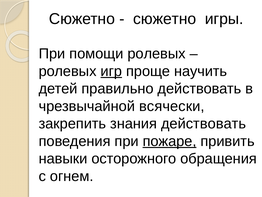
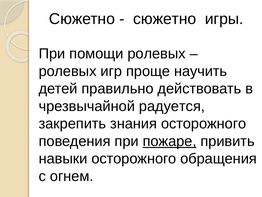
игр underline: present -> none (111, 71)
всячески: всячески -> радуется (172, 106)
знания действовать: действовать -> осторожного (204, 123)
